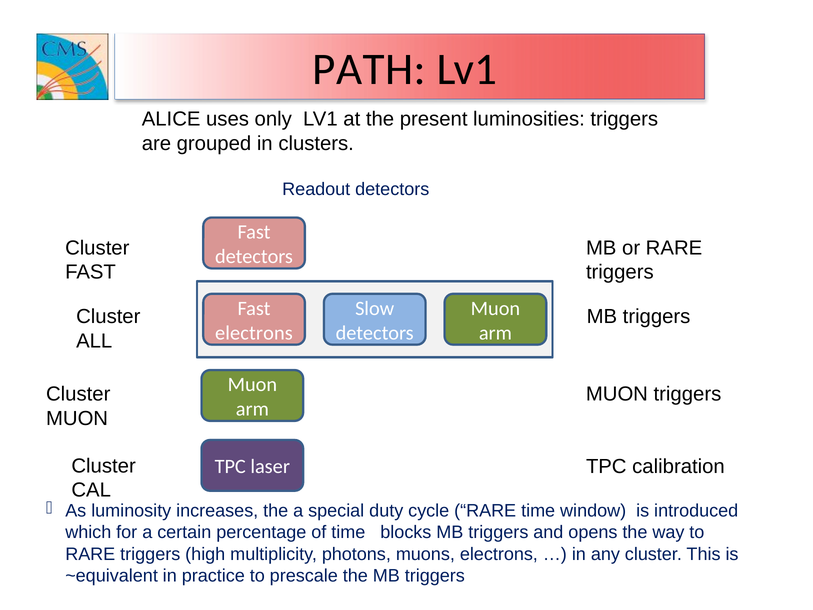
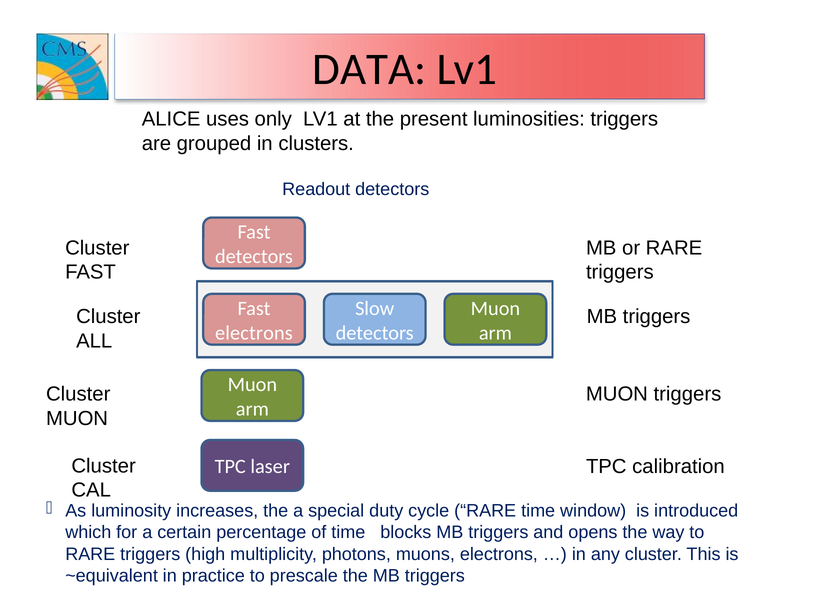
PATH: PATH -> DATA (369, 70)
